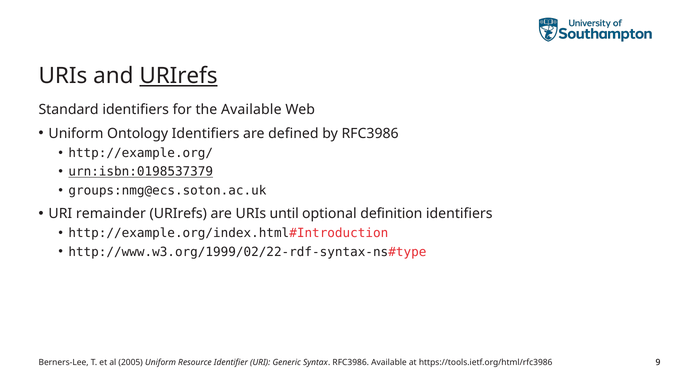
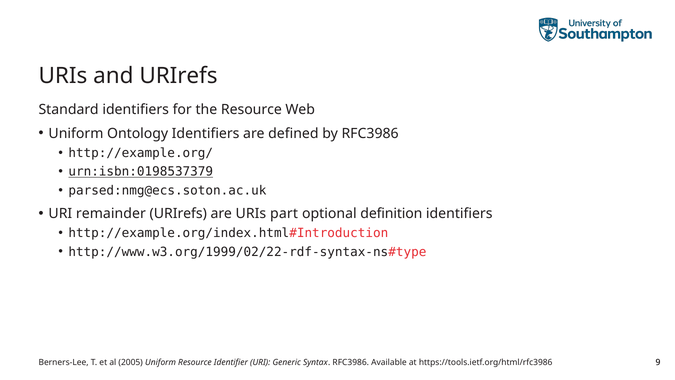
URIrefs underline: present -> none (178, 76)
the Available: Available -> Resource (251, 110)
groups:nmg@ecs.soton.ac.uk: groups:nmg@ecs.soton.ac.uk -> parsed:nmg@ecs.soton.ac.uk (167, 190)
until: until -> part (284, 214)
